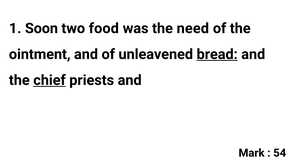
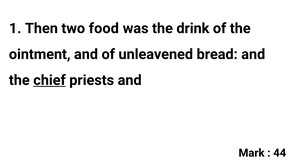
Soon: Soon -> Then (41, 28)
need: need -> drink (193, 28)
bread underline: present -> none (217, 54)
54: 54 -> 44 (280, 153)
